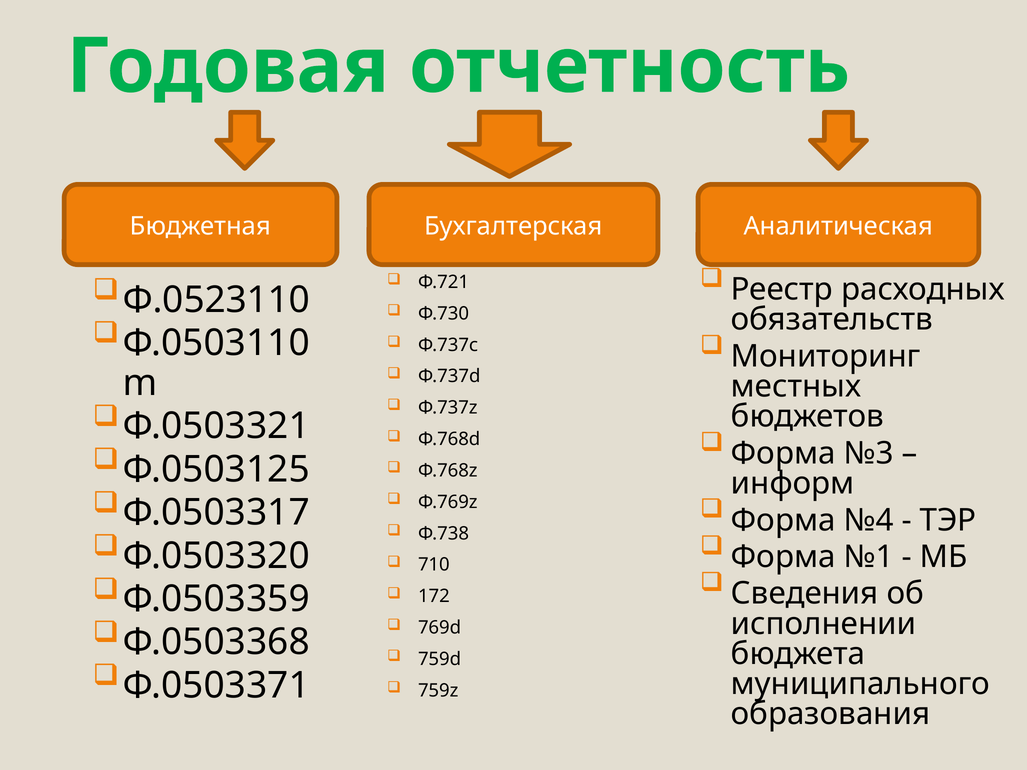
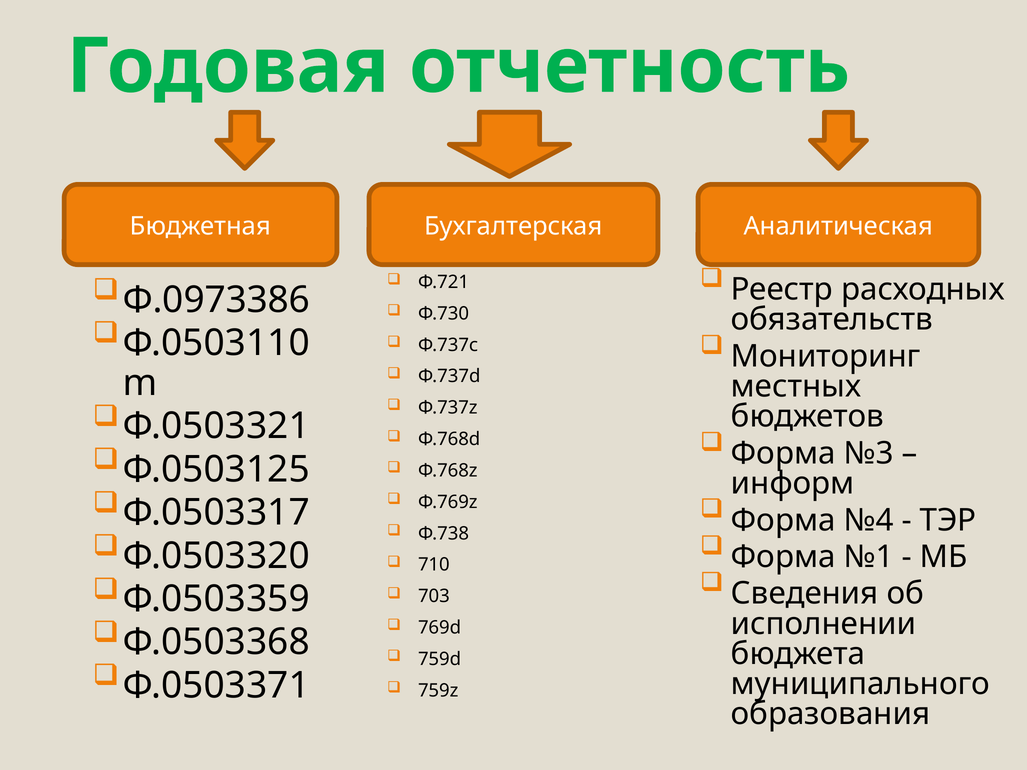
Ф.0523110: Ф.0523110 -> Ф.0973386 (216, 300)
172: 172 -> 703 (434, 596)
